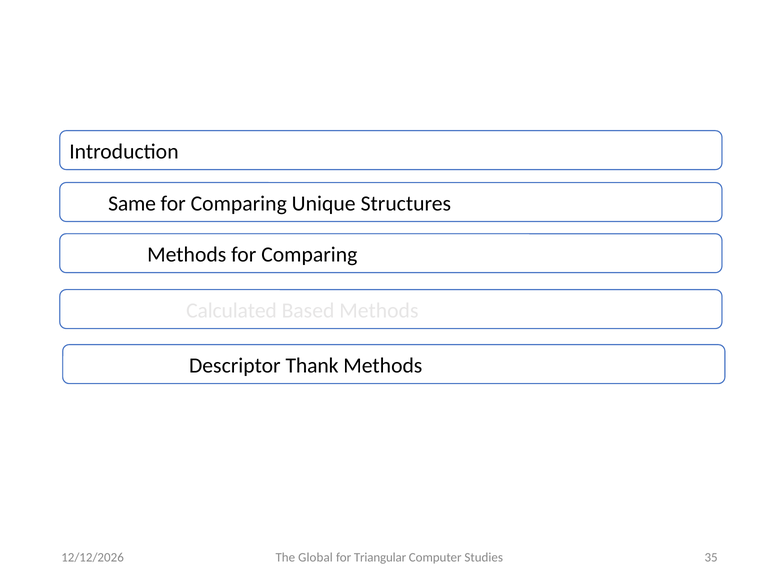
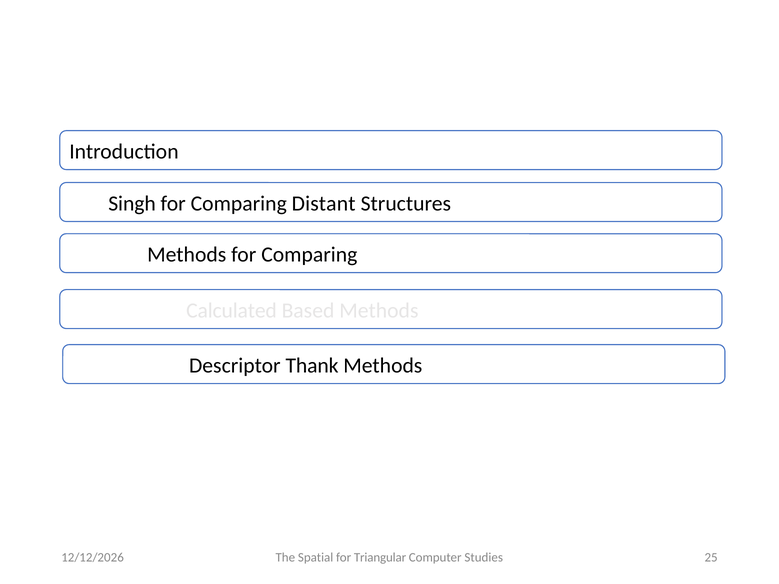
Same: Same -> Singh (132, 204)
Unique: Unique -> Distant (324, 204)
Global: Global -> Spatial (316, 558)
35: 35 -> 25 (711, 558)
